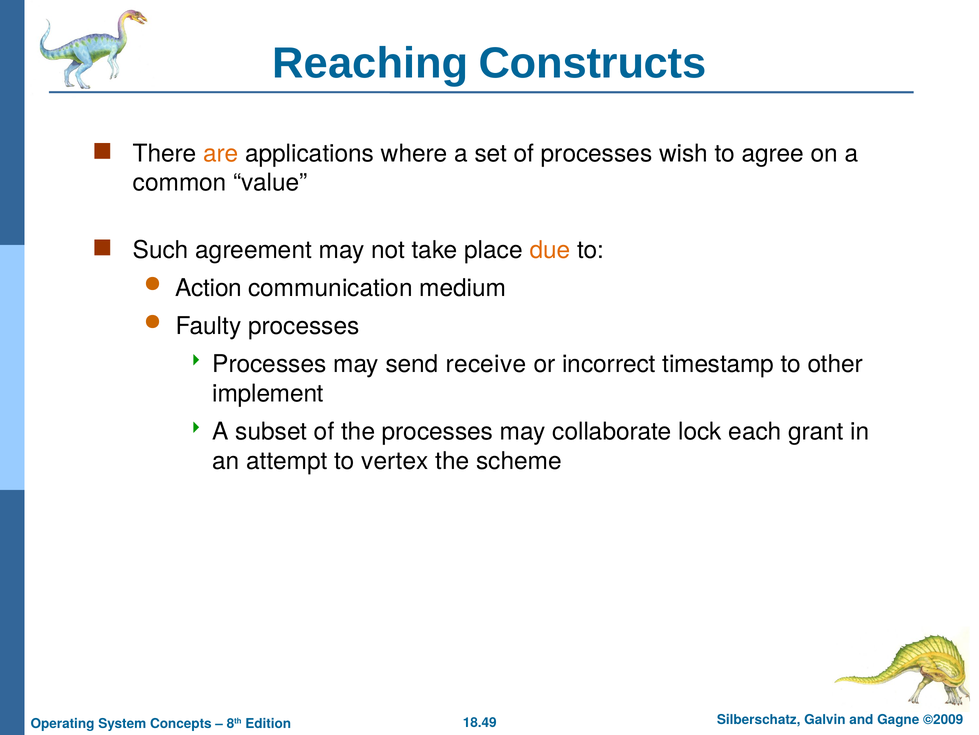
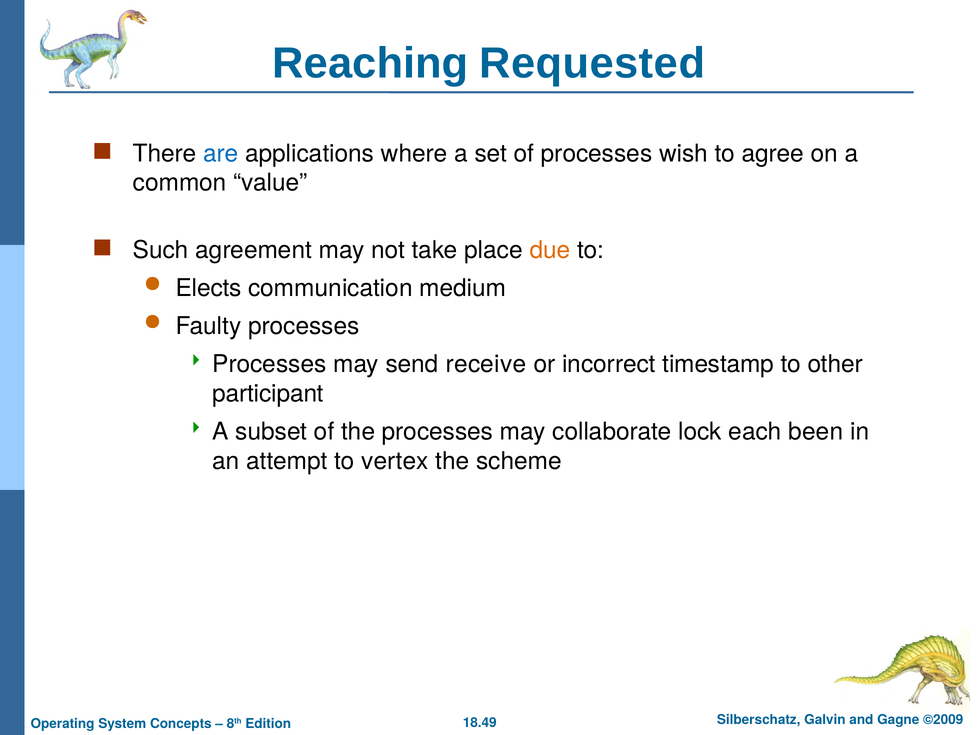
Constructs: Constructs -> Requested (592, 63)
are colour: orange -> blue (221, 153)
Action: Action -> Elects (209, 288)
implement: implement -> participant (268, 393)
grant: grant -> been (816, 431)
